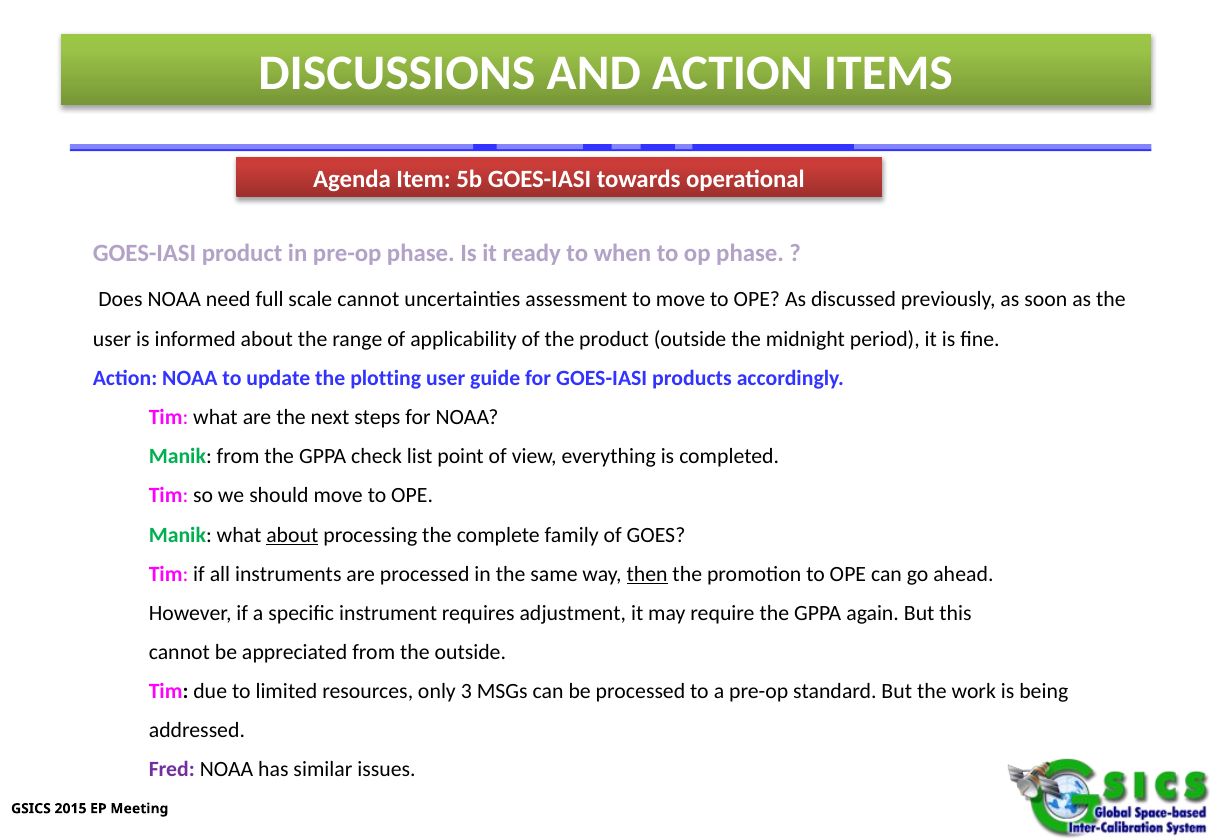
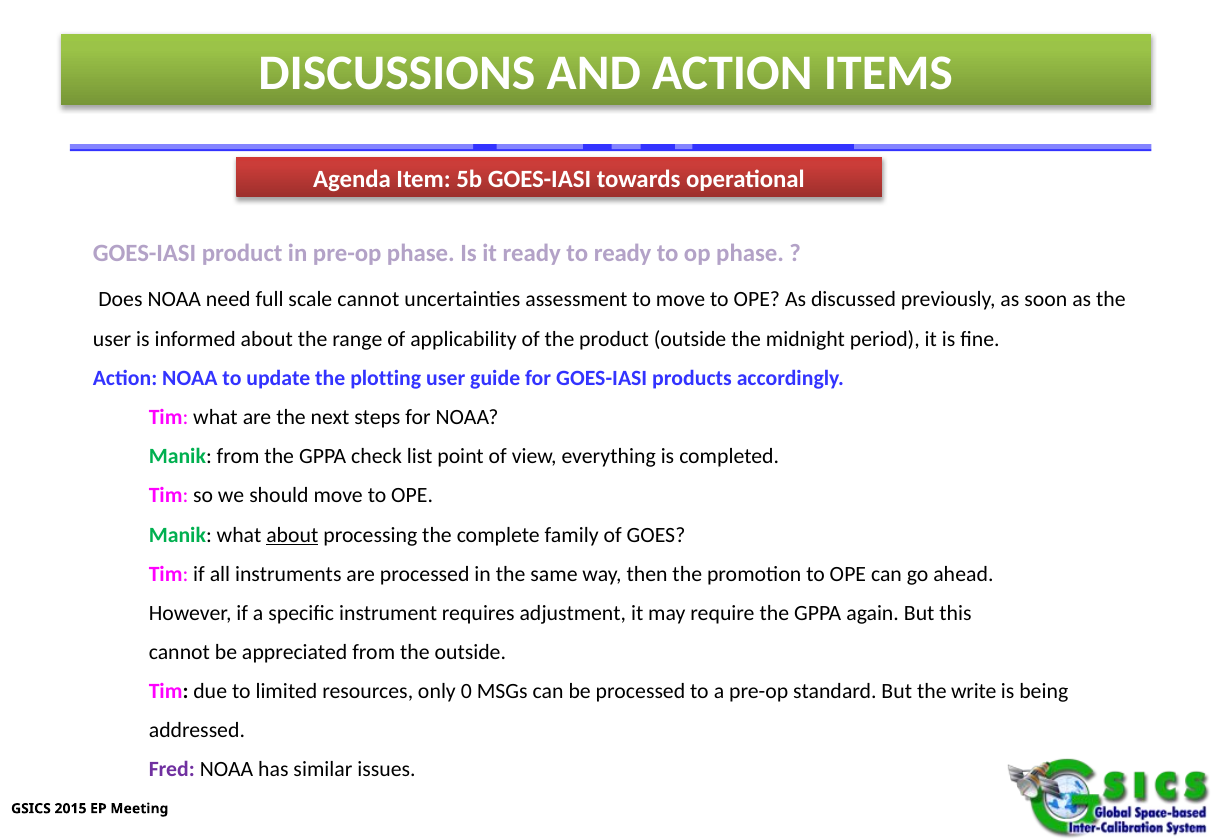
to when: when -> ready (623, 254)
then underline: present -> none (647, 574)
3: 3 -> 0 (466, 692)
work: work -> write (974, 692)
